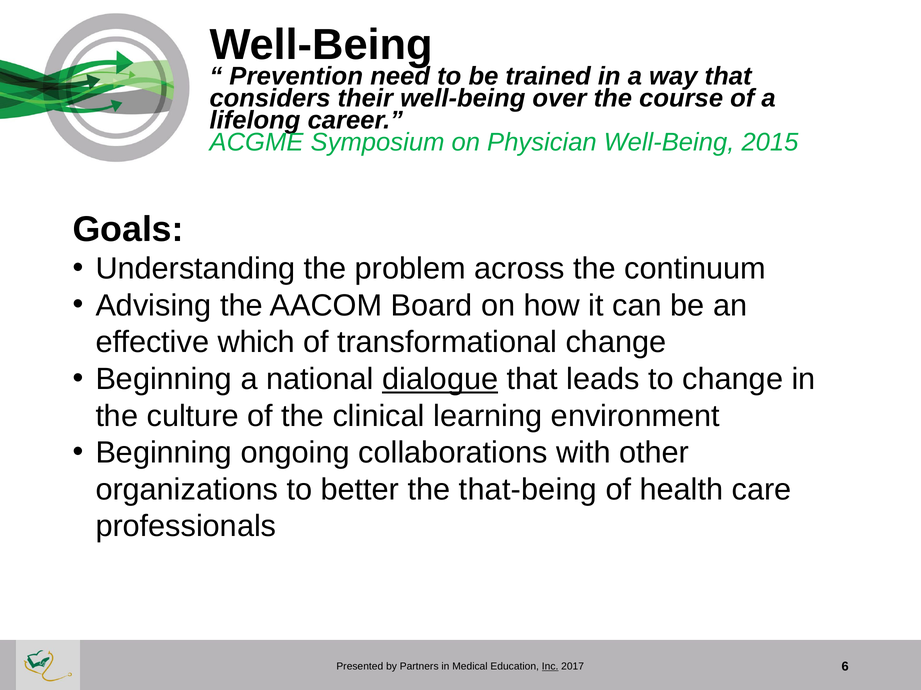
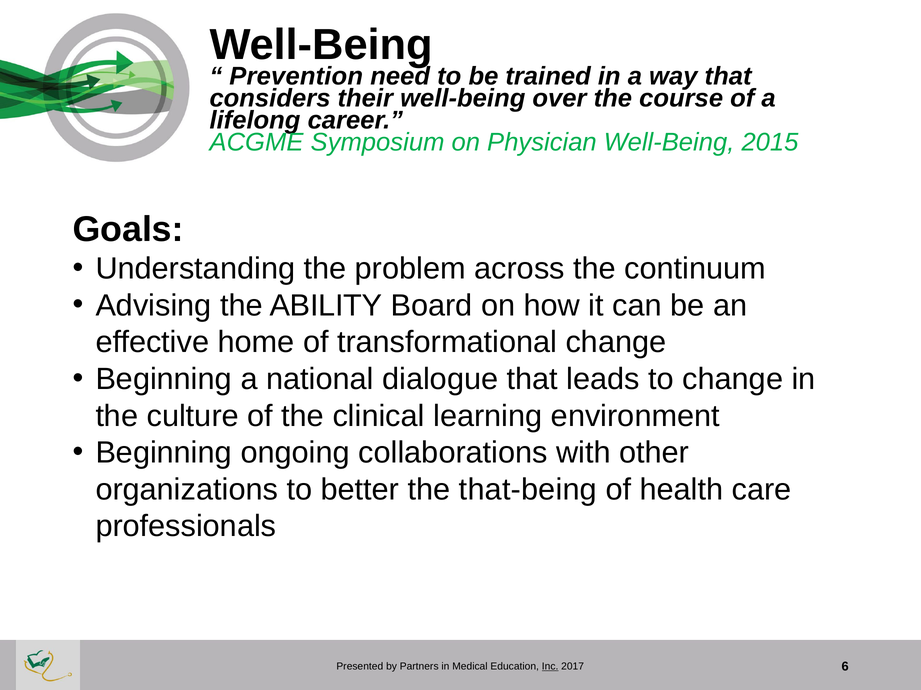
AACOM: AACOM -> ABILITY (326, 306)
which: which -> home (256, 343)
dialogue underline: present -> none (440, 380)
